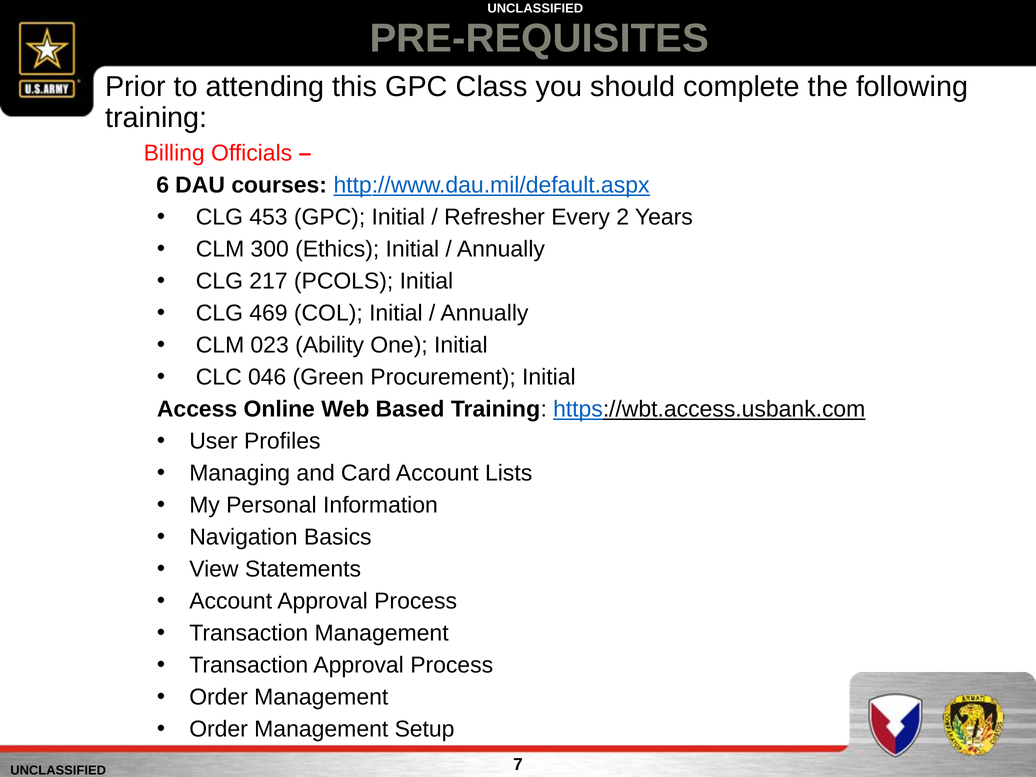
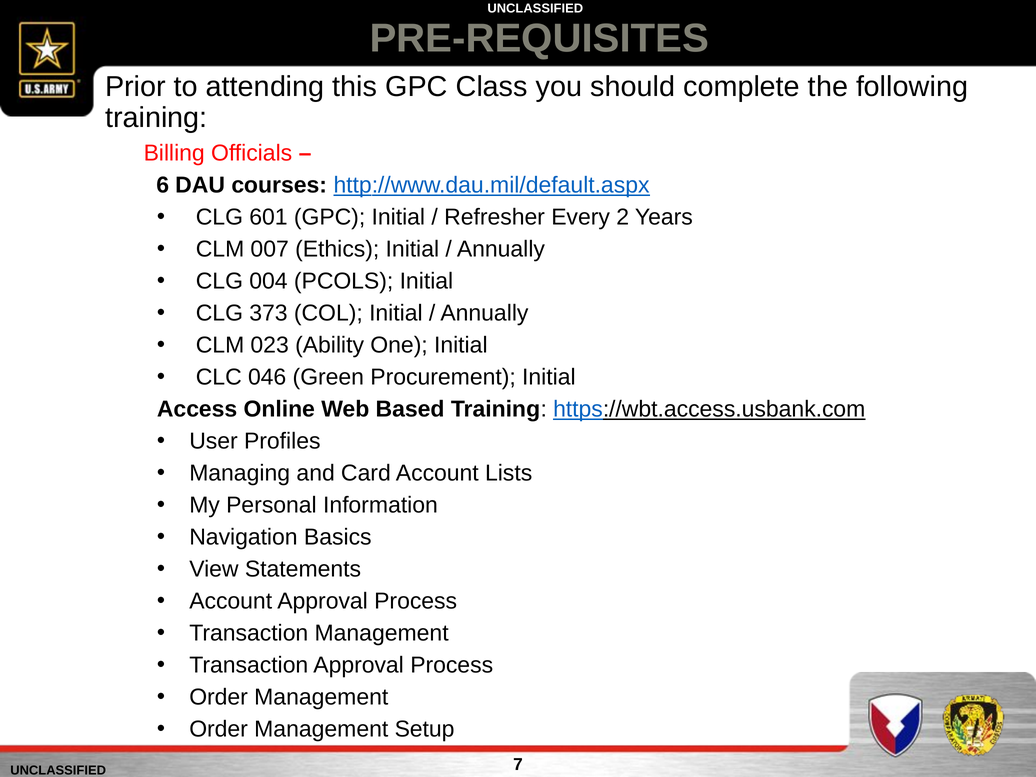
453: 453 -> 601 (268, 217)
300: 300 -> 007 (270, 249)
217: 217 -> 004 (268, 281)
469: 469 -> 373 (268, 313)
